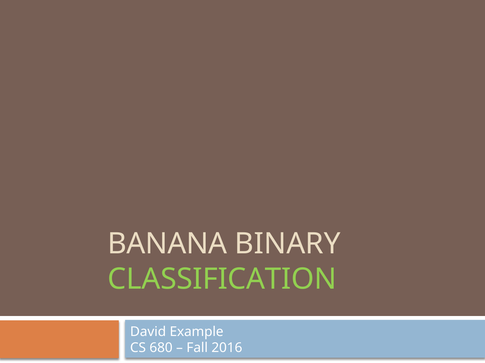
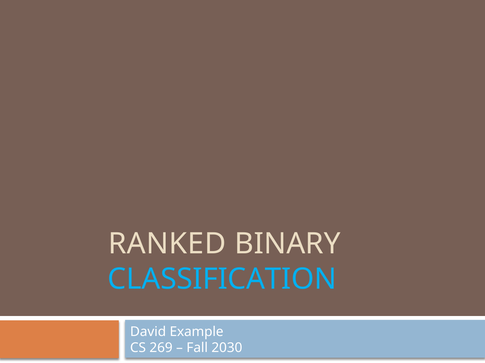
BANANA: BANANA -> RANKED (167, 244)
CLASSIFICATION colour: light green -> light blue (222, 280)
680: 680 -> 269 (161, 348)
2016: 2016 -> 2030 (227, 348)
